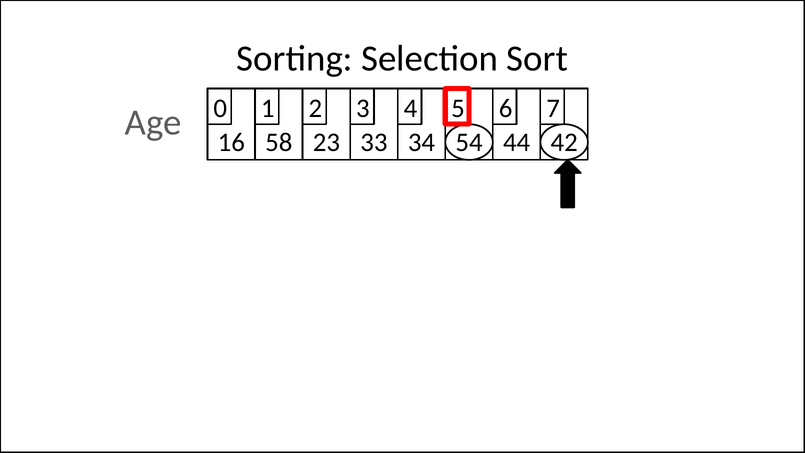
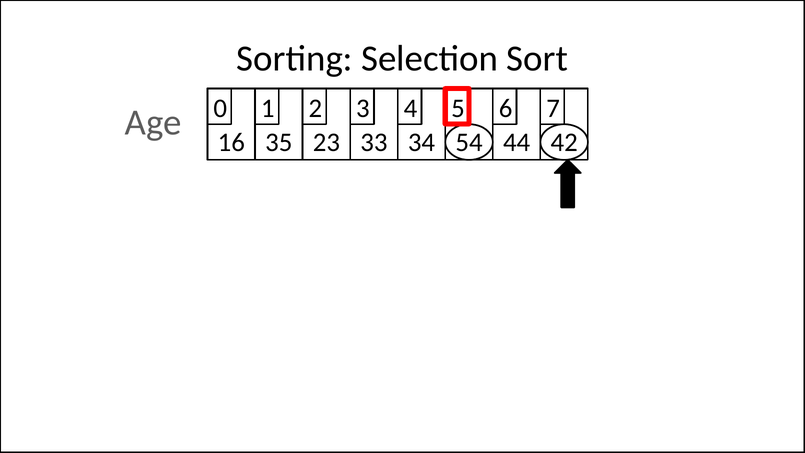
58: 58 -> 35 (279, 142)
